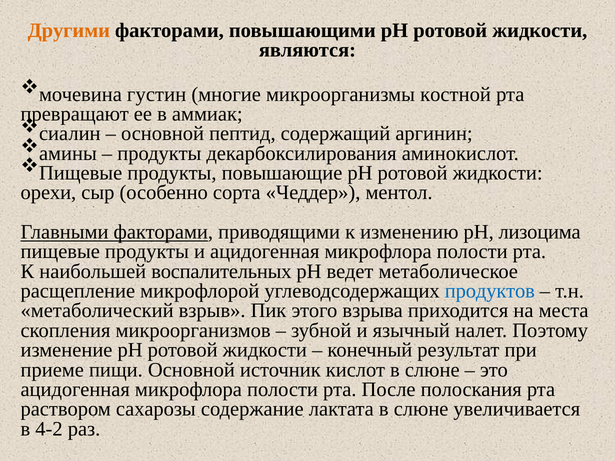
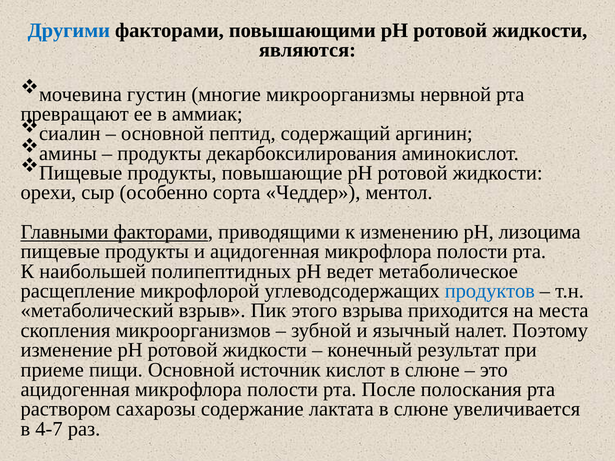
Другими colour: orange -> blue (69, 30)
костной: костной -> нервной (456, 94)
воспалительных: воспалительных -> полипептидных (221, 272)
4-2: 4-2 -> 4-7 (49, 429)
